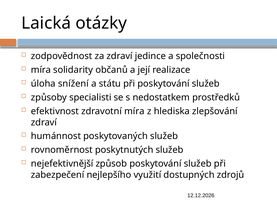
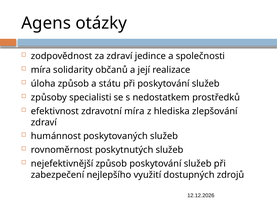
Laická: Laická -> Agens (46, 23)
úloha snížení: snížení -> způsob (73, 84)
